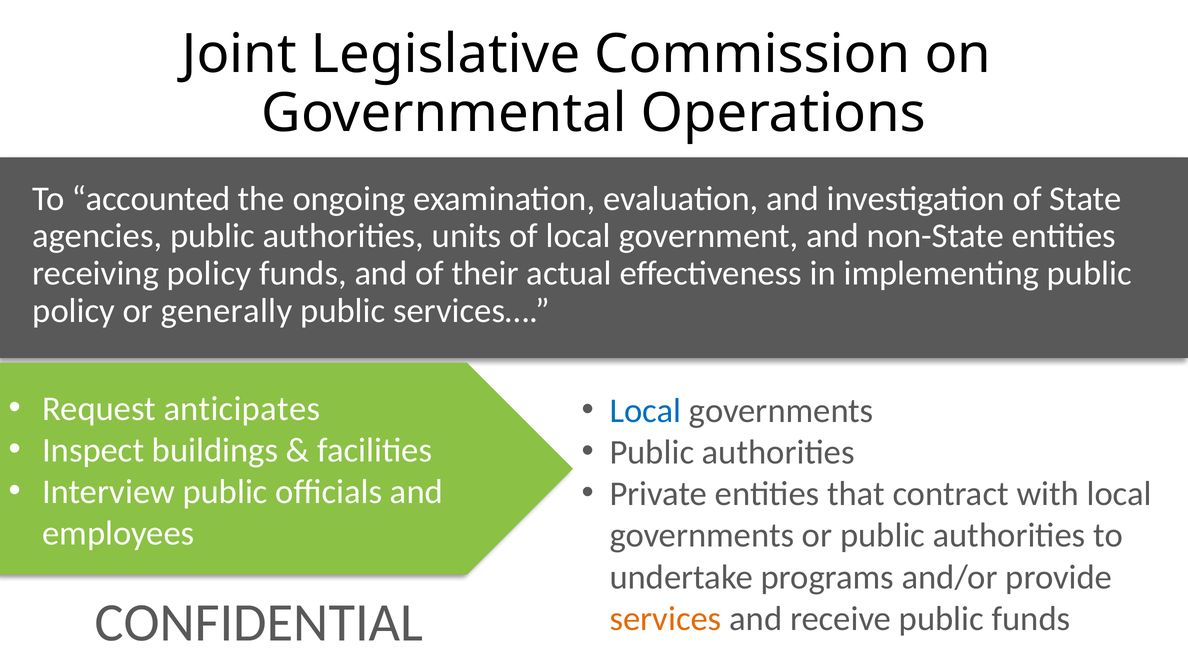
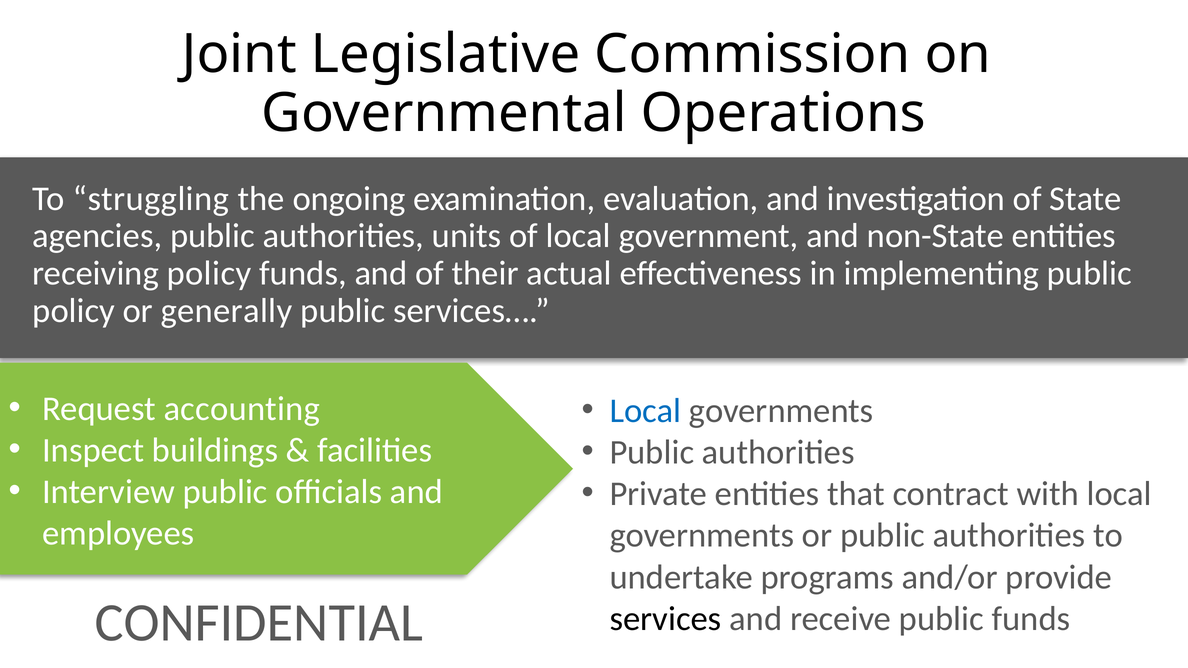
accounted: accounted -> struggling (151, 199)
anticipates: anticipates -> accounting (242, 409)
services colour: orange -> black (666, 619)
